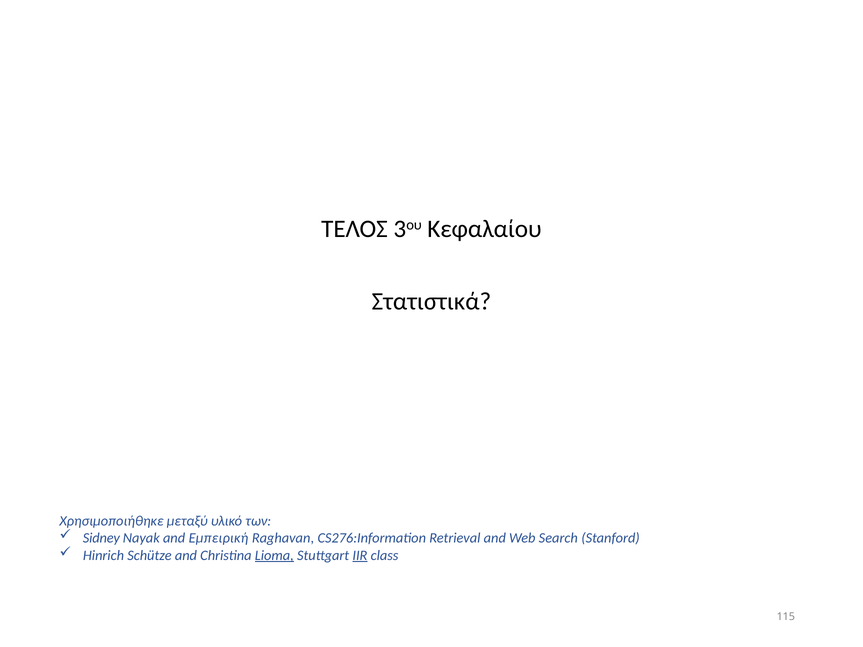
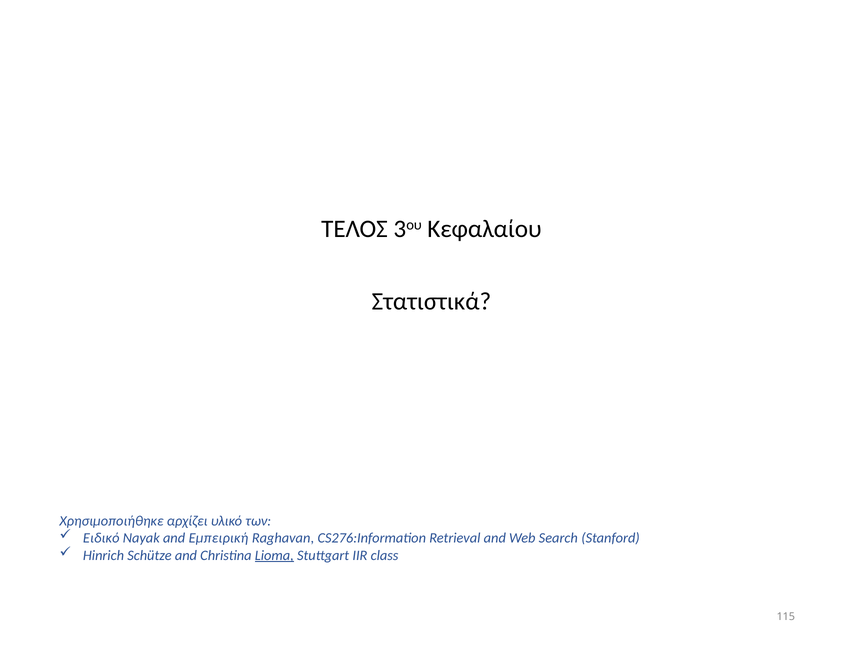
μεταξύ: μεταξύ -> αρχίζει (187, 521)
Sidney: Sidney -> Ειδικό (101, 538)
IIR underline: present -> none (360, 555)
